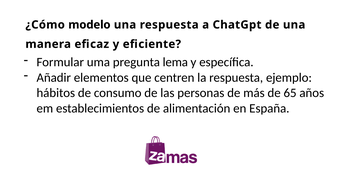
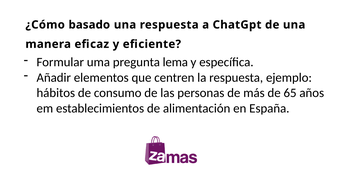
modelo: modelo -> basado (89, 25)
